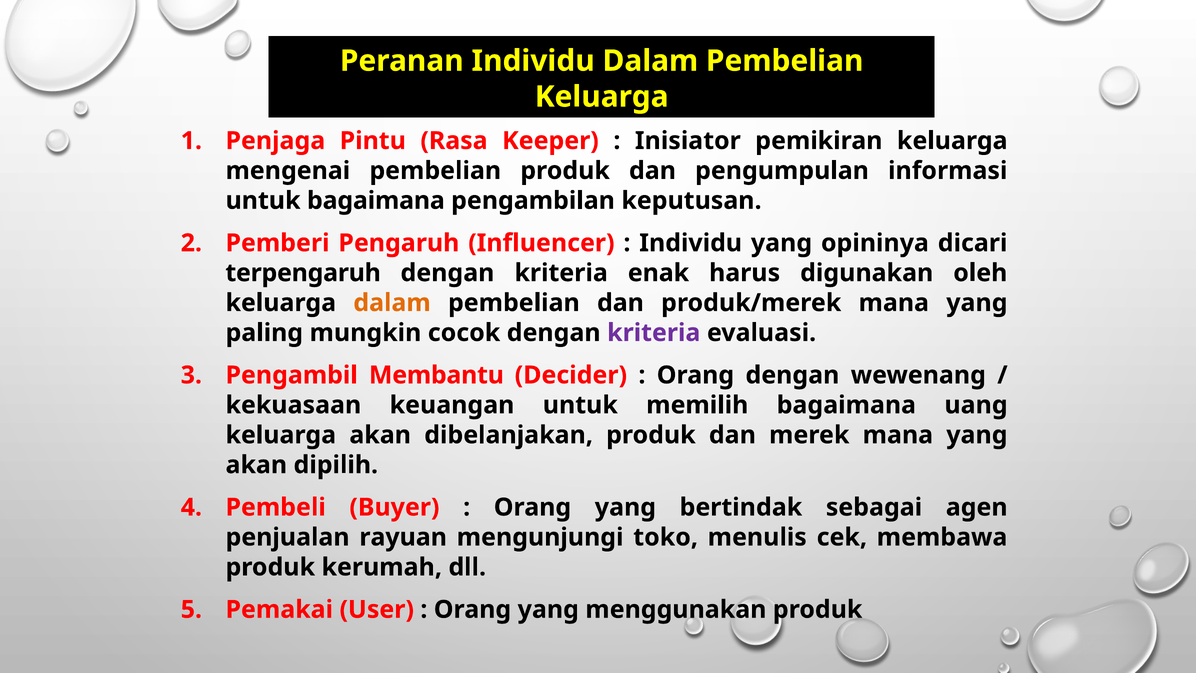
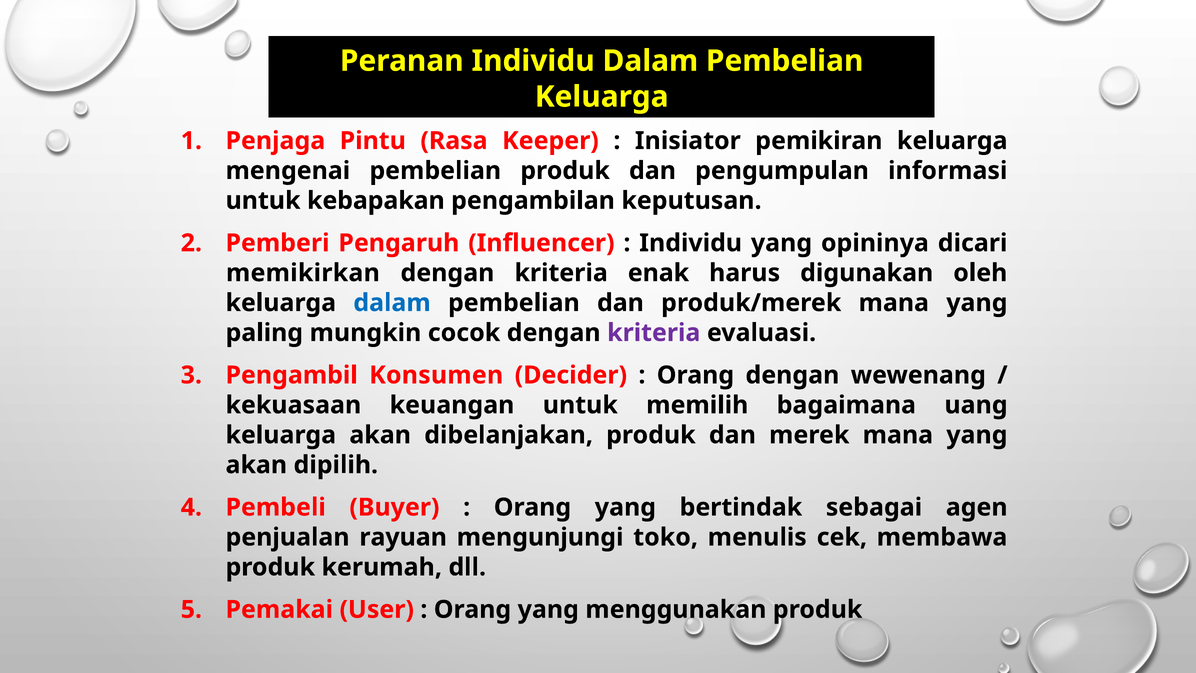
untuk bagaimana: bagaimana -> kebapakan (376, 201)
terpengaruh: terpengaruh -> memikirkan (303, 273)
dalam colour: orange -> blue (392, 303)
Membantu: Membantu -> Konsumen (436, 375)
